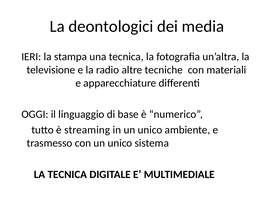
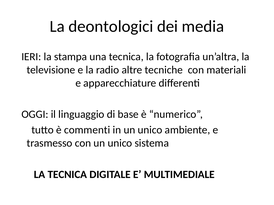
streaming: streaming -> commenti (87, 130)
